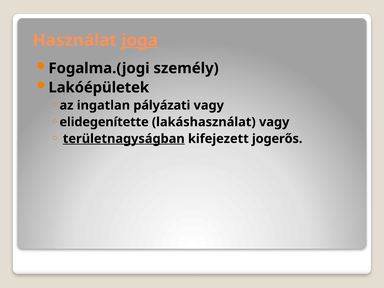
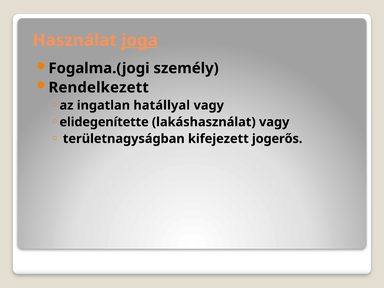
Lakóépületek: Lakóépületek -> Rendelkezett (99, 88)
pályázati: pályázati -> hatállyal (162, 105)
területnagyságban underline: present -> none (124, 139)
